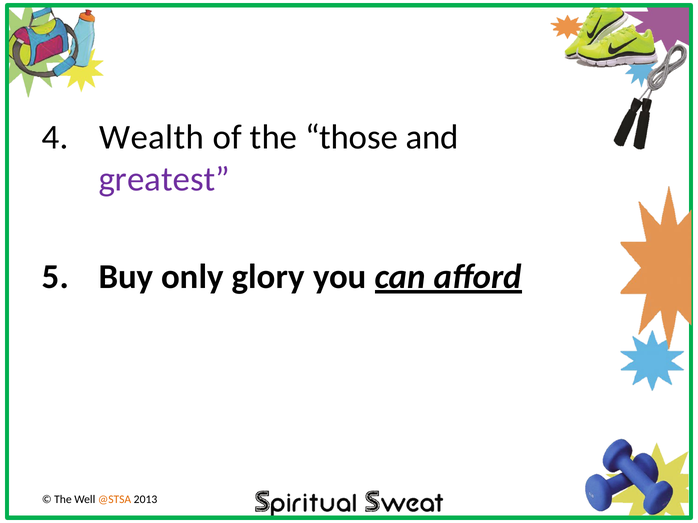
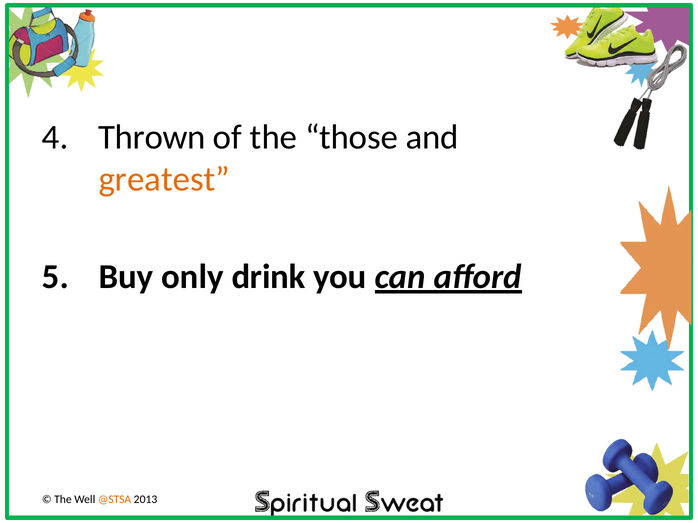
Wealth: Wealth -> Thrown (152, 137)
greatest colour: purple -> orange (164, 179)
glory: glory -> drink (268, 277)
